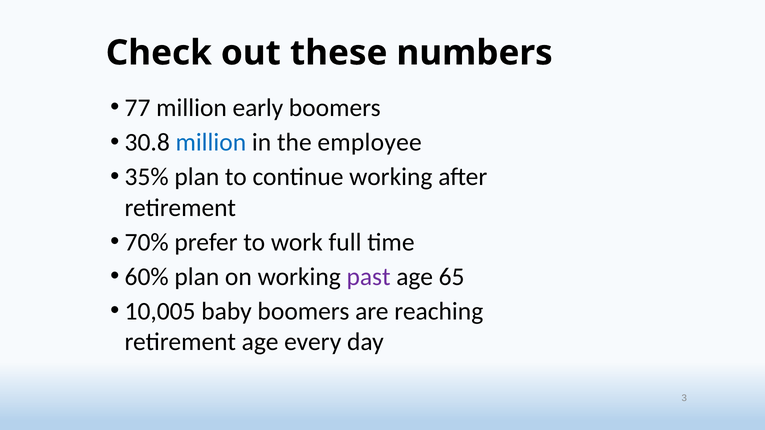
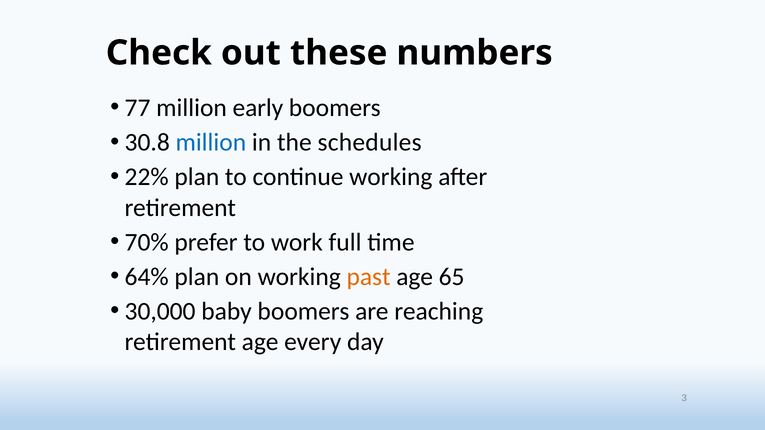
employee: employee -> schedules (370, 143)
35%: 35% -> 22% (147, 177)
60%: 60% -> 64% (147, 277)
past colour: purple -> orange (369, 277)
10,005: 10,005 -> 30,000 (160, 312)
